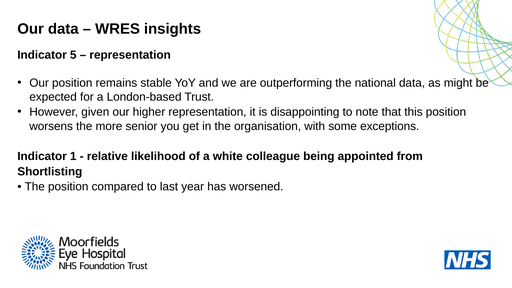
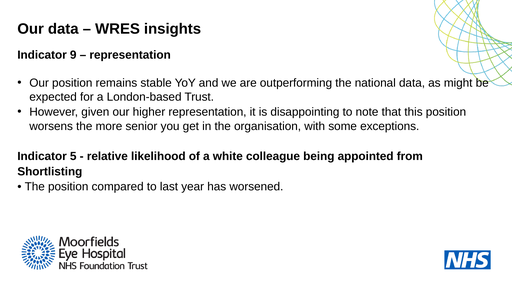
5: 5 -> 9 (73, 55)
1: 1 -> 5 (73, 156)
